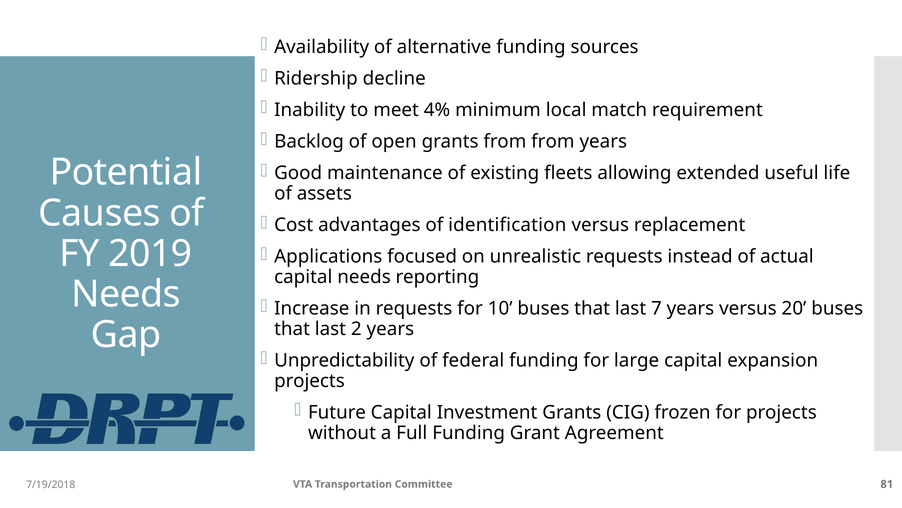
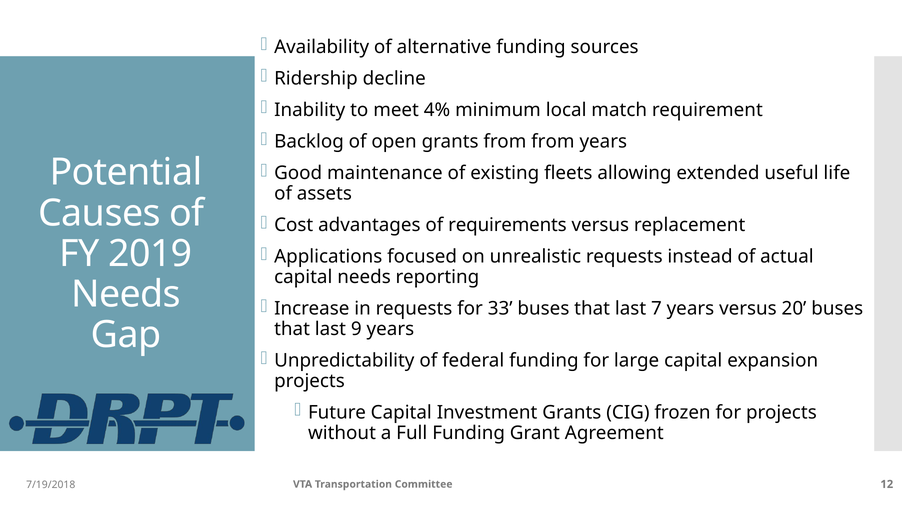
identification: identification -> requirements (507, 225)
10: 10 -> 33 (500, 308)
2: 2 -> 9 (356, 329)
81: 81 -> 12 (887, 484)
